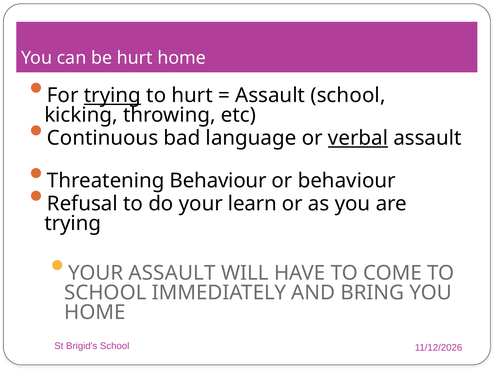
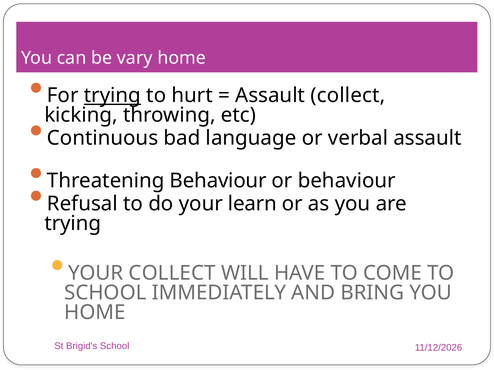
be hurt: hurt -> vary (135, 58)
Assault school: school -> collect (348, 96)
verbal underline: present -> none (358, 138)
YOUR ASSAULT: ASSAULT -> COLLECT (172, 273)
